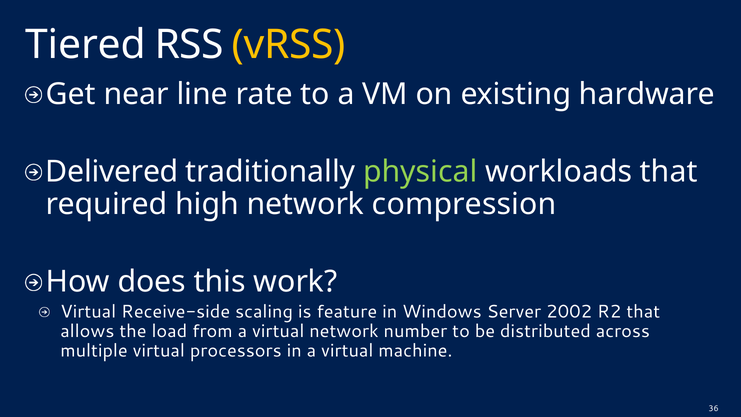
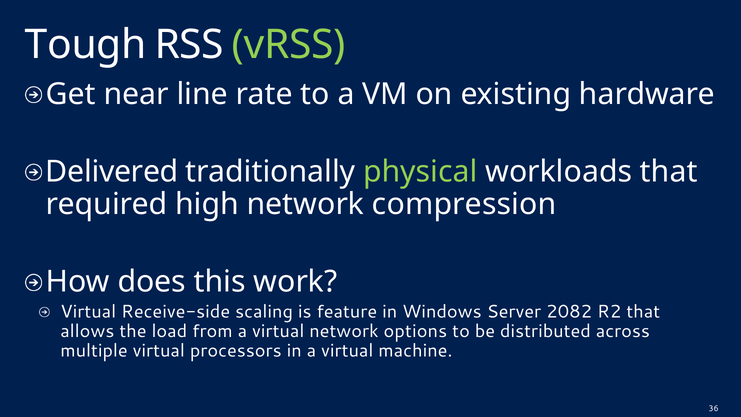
Tiered: Tiered -> Tough (86, 45)
vRSS colour: yellow -> light green (289, 45)
2002: 2002 -> 2082 (569, 311)
number: number -> options (415, 331)
